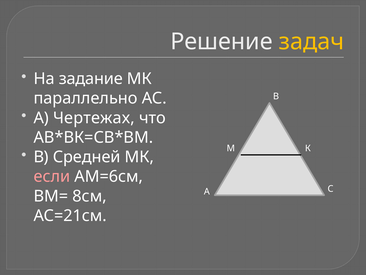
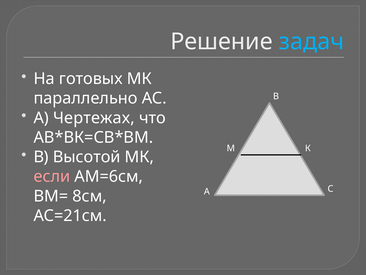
задач colour: yellow -> light blue (311, 42)
задание: задание -> готовых (91, 79)
Средней: Средней -> Высотой (87, 157)
